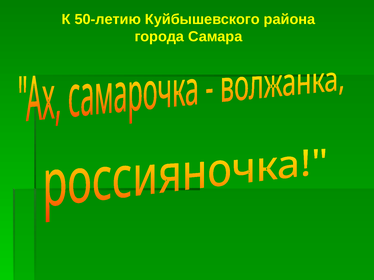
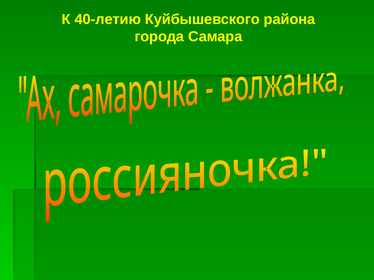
50-летию: 50-летию -> 40-летию (108, 19)
